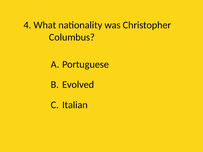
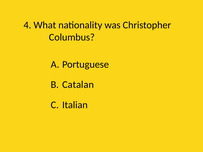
Evolved: Evolved -> Catalan (78, 85)
